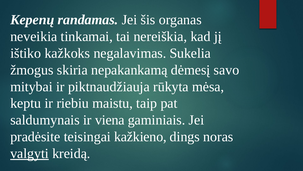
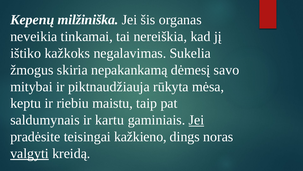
randamas: randamas -> milžiniška (88, 20)
viena: viena -> kartu (110, 120)
Jei underline: none -> present (196, 120)
